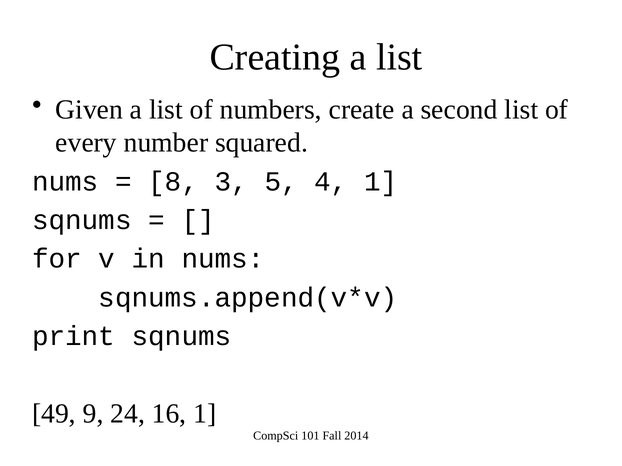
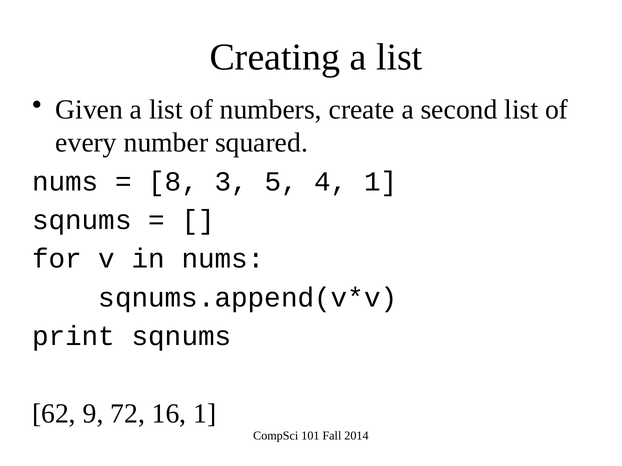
49: 49 -> 62 (54, 414)
24: 24 -> 72 (128, 414)
